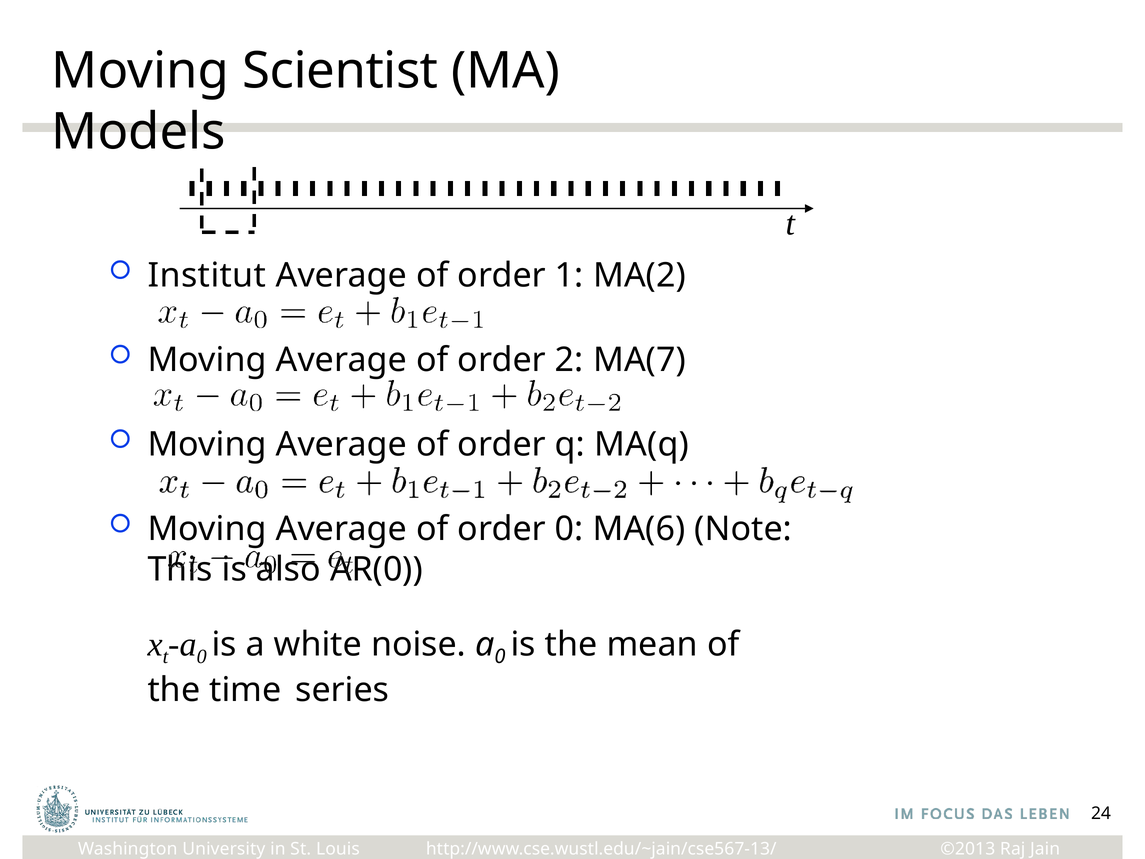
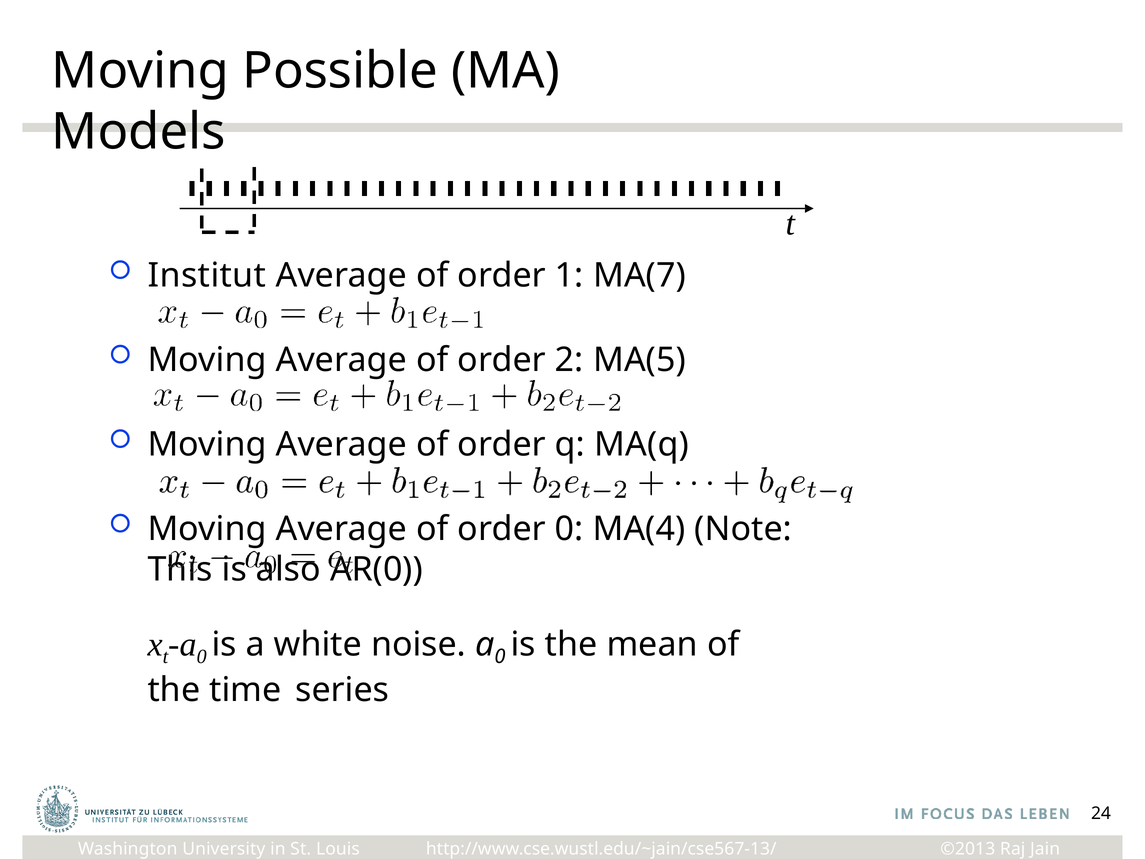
Scientist: Scientist -> Possible (340, 71)
MA(2: MA(2 -> MA(7 (640, 276)
MA(7: MA(7 -> MA(5 (640, 360)
MA(6: MA(6 -> MA(4 (639, 529)
